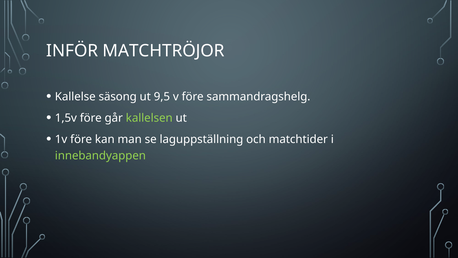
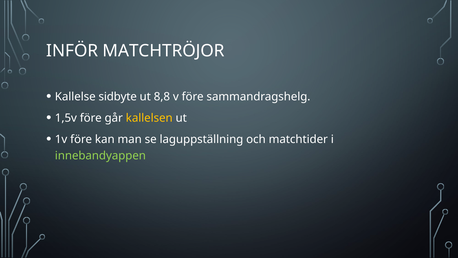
säsong: säsong -> sidbyte (118, 97)
9,5: 9,5 -> 8,8 (162, 97)
kallelsen colour: light green -> yellow (149, 118)
